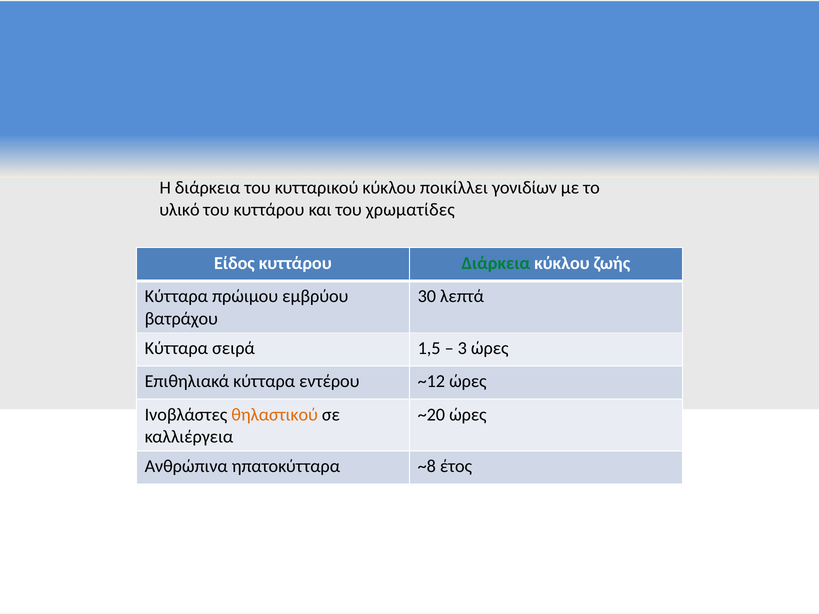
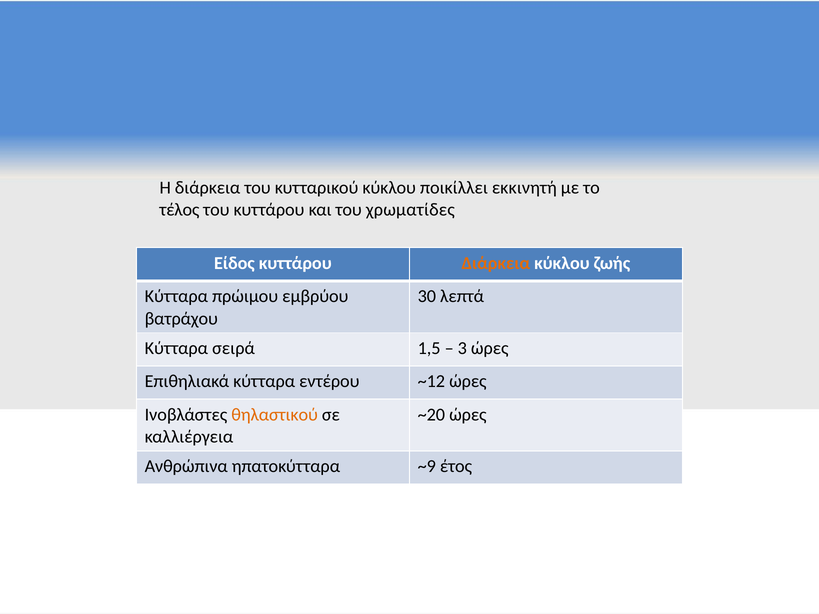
γονιδίων: γονιδίων -> εκκινητή (524, 188)
υλικό: υλικό -> τέλος (179, 210)
Διάρκεια colour: green -> orange (496, 263)
~8: ~8 -> ~9 (427, 467)
